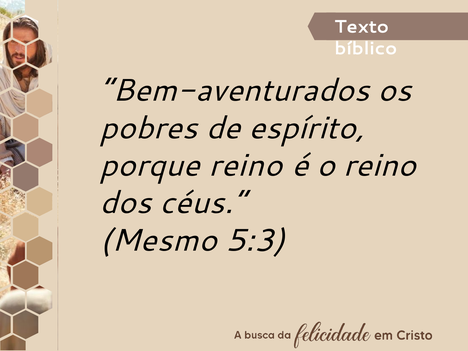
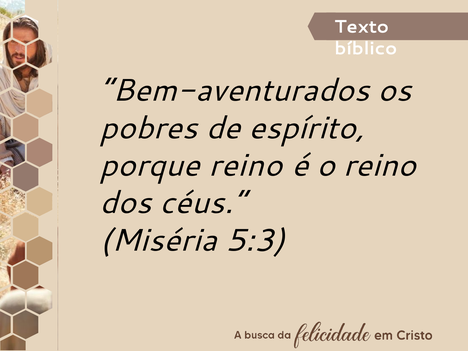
Mesmo: Mesmo -> Miséria (158, 240)
